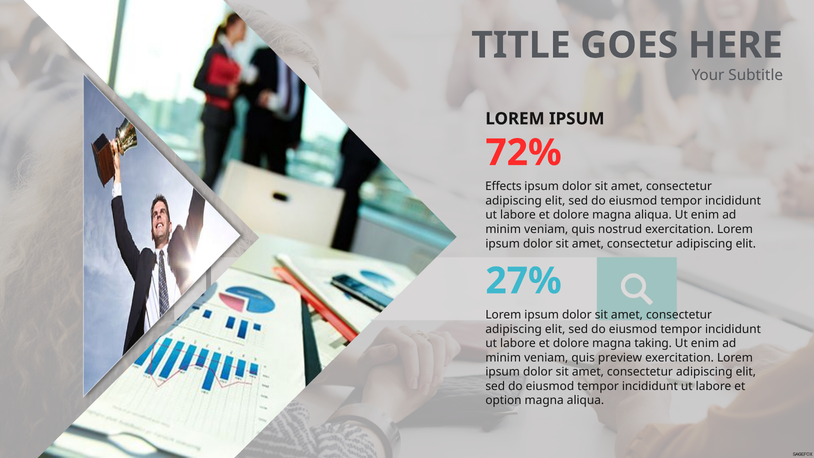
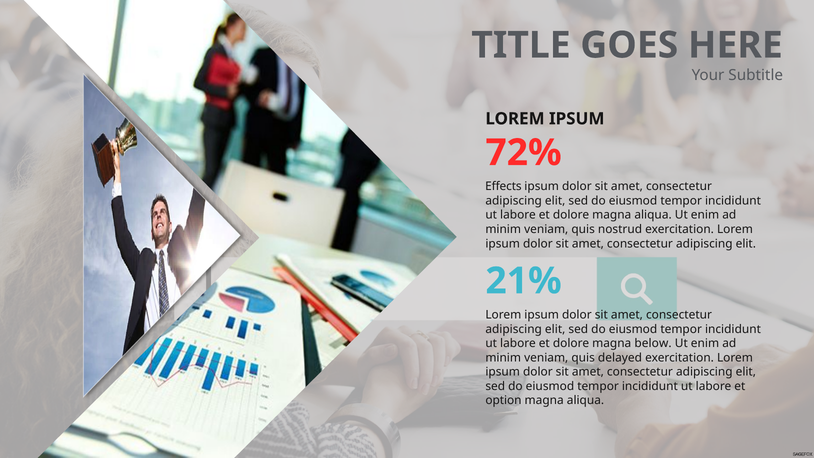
27%: 27% -> 21% (524, 281)
taking: taking -> below (653, 343)
preview: preview -> delayed (620, 357)
